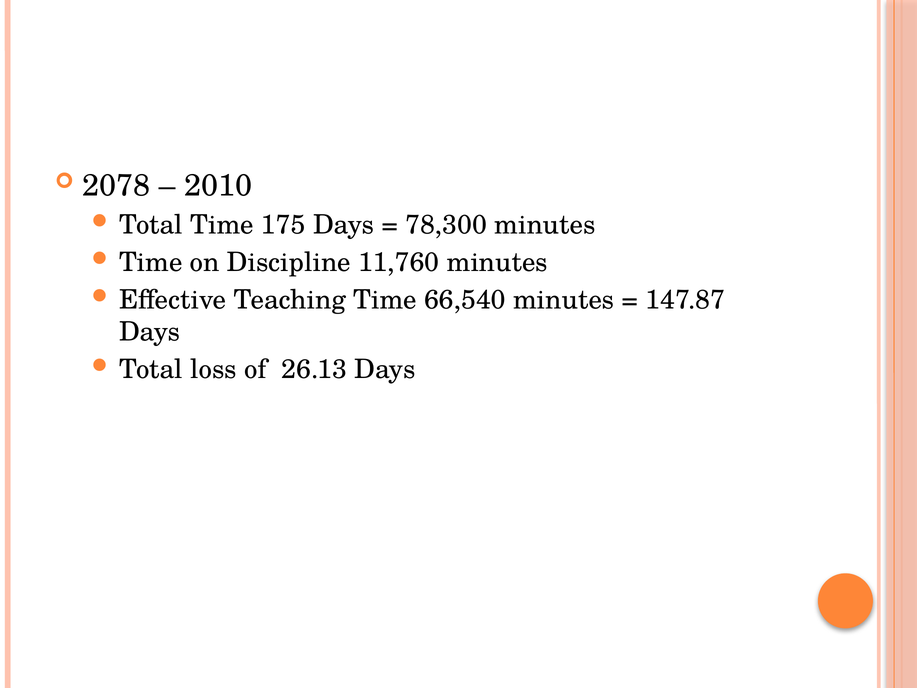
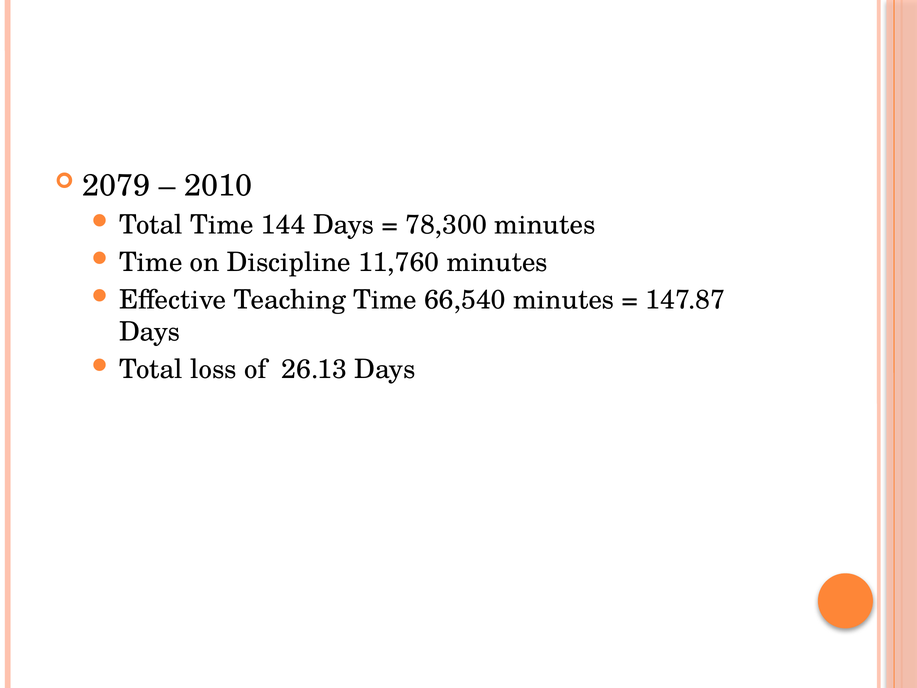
2078: 2078 -> 2079 (116, 185)
175: 175 -> 144 (283, 225)
